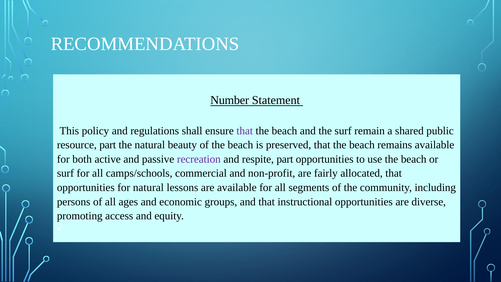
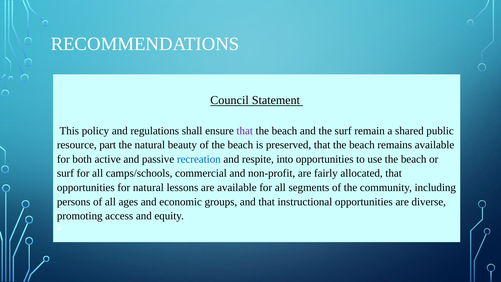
Number: Number -> Council (230, 100)
recreation colour: purple -> blue (199, 159)
respite part: part -> into (285, 159)
